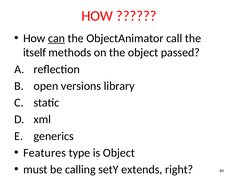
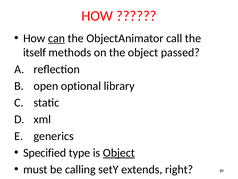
versions: versions -> optional (81, 86)
Features: Features -> Specified (45, 152)
Object underline: none -> present (119, 152)
